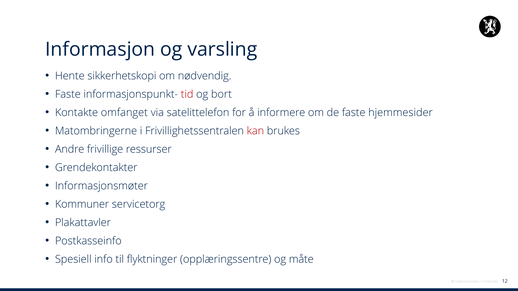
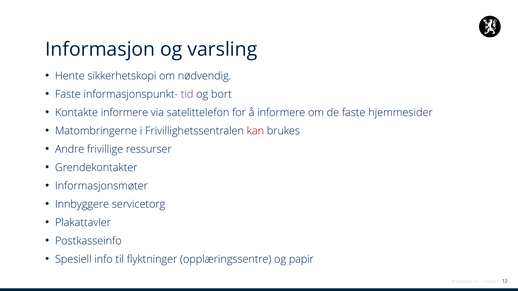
tid colour: red -> purple (187, 94)
Kontakte omfanget: omfanget -> informere (124, 113)
Kommuner: Kommuner -> Innbyggere (82, 205)
måte: måte -> papir (301, 260)
